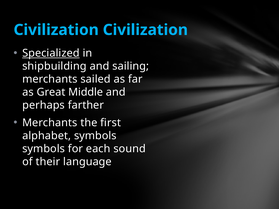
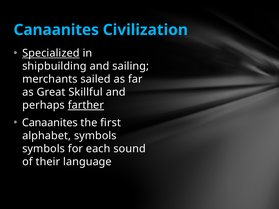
Civilization: Civilization -> Canaanites (56, 30)
Middle: Middle -> Skillful (86, 92)
farther underline: none -> present (86, 105)
Merchants: Merchants -> Canaanites (50, 123)
